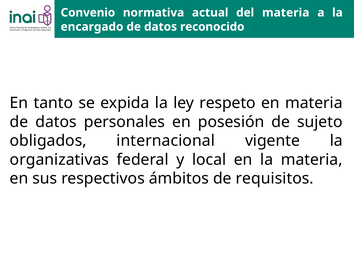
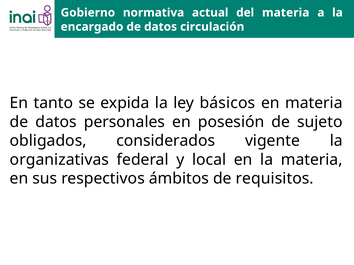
Convenio: Convenio -> Gobierno (88, 13)
reconocido: reconocido -> circulación (212, 27)
respeto: respeto -> básicos (227, 103)
internacional: internacional -> considerados (166, 141)
